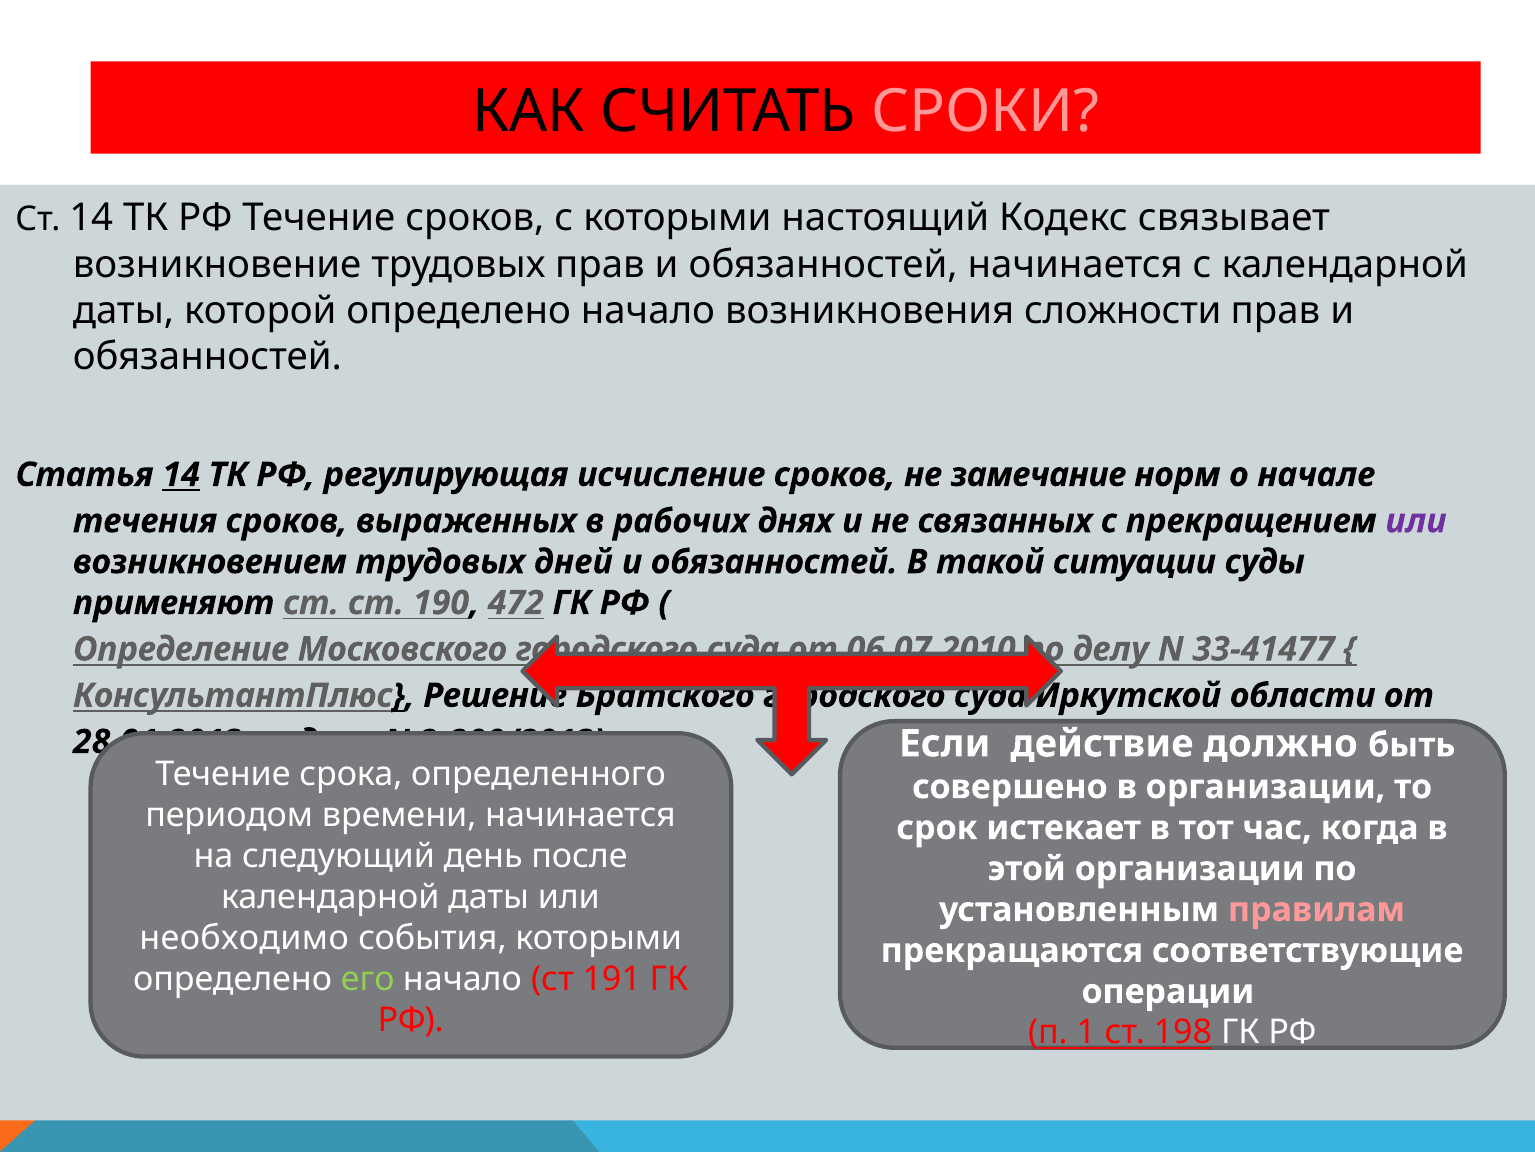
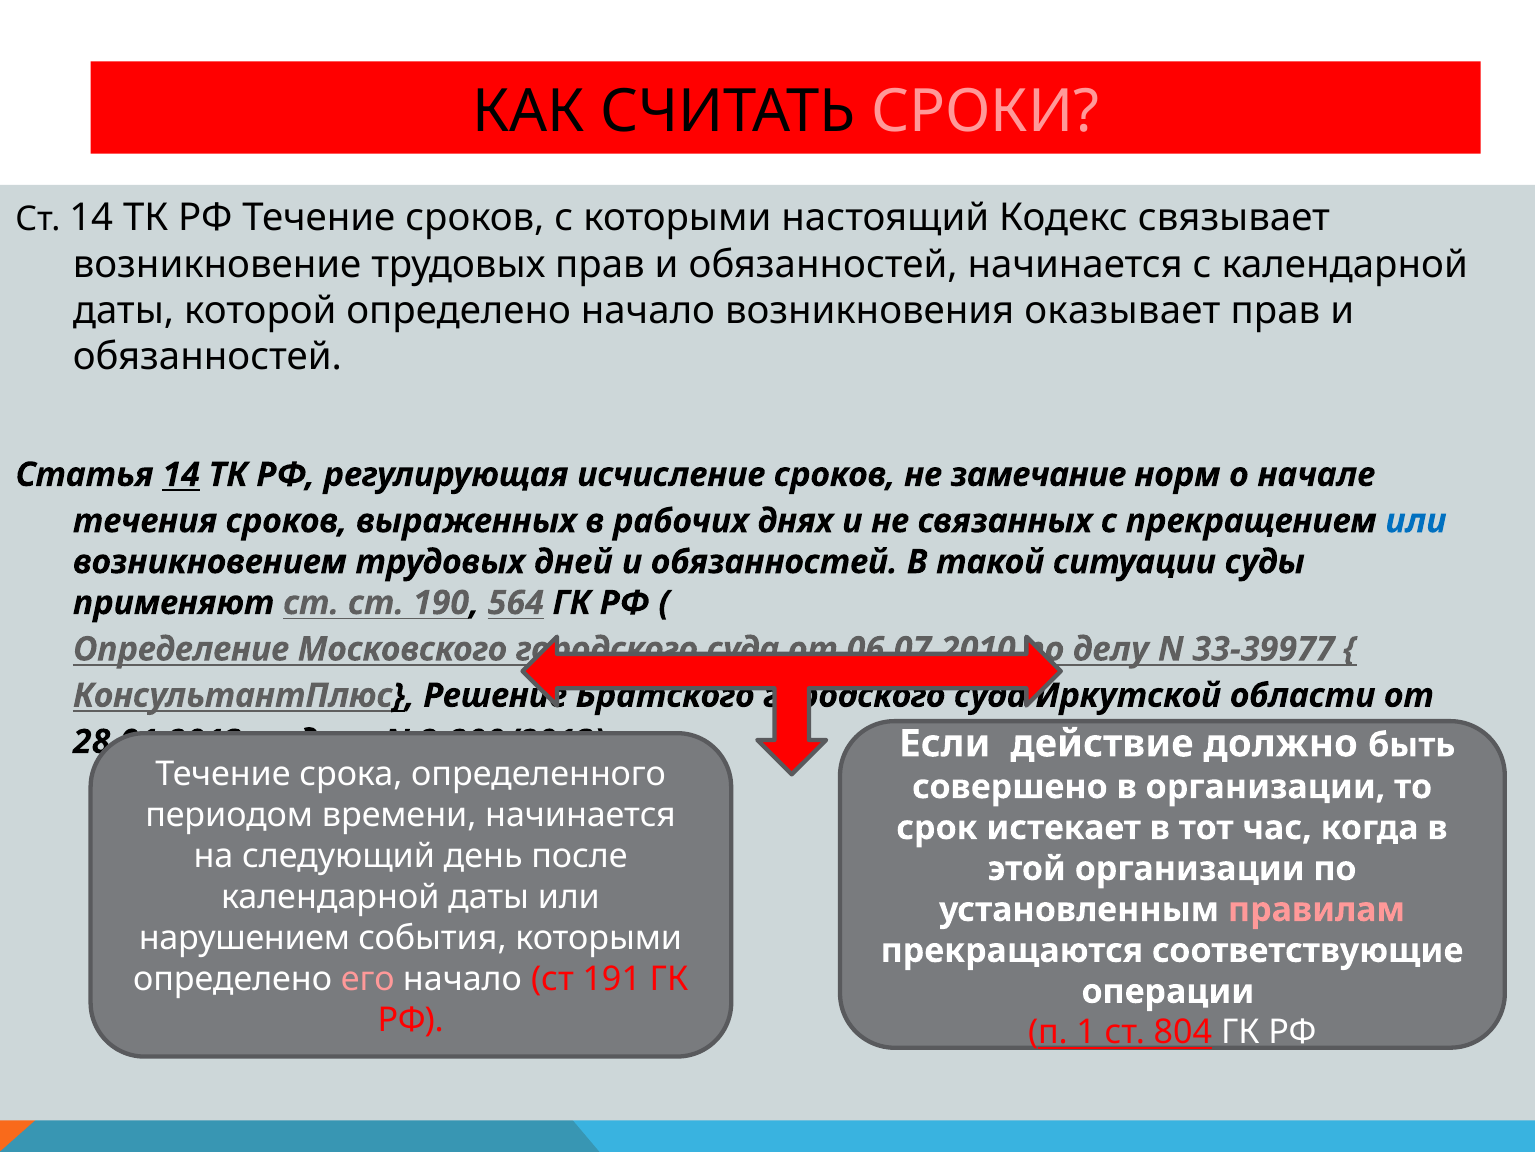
сложности: сложности -> оказывает (1122, 310)
или colour: purple -> blue (1416, 521)
472: 472 -> 564 (516, 603)
33-41477: 33-41477 -> 33-39977 (1264, 649)
необходимо: необходимо -> нарушением (244, 938)
его colour: light green -> pink (368, 978)
198: 198 -> 804 (1183, 1032)
